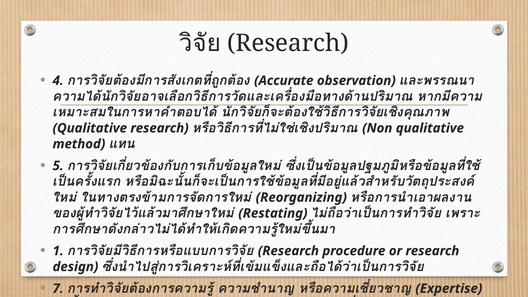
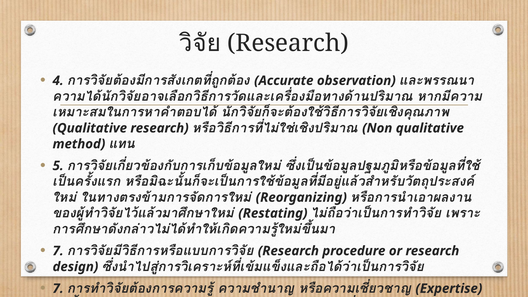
1: 1 -> 7 (58, 251)
